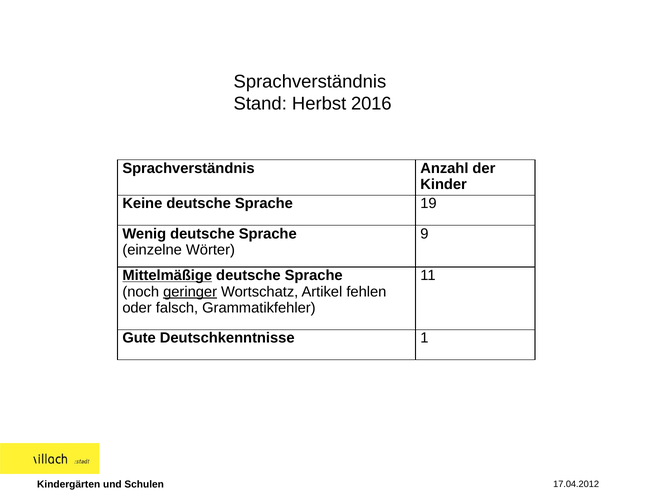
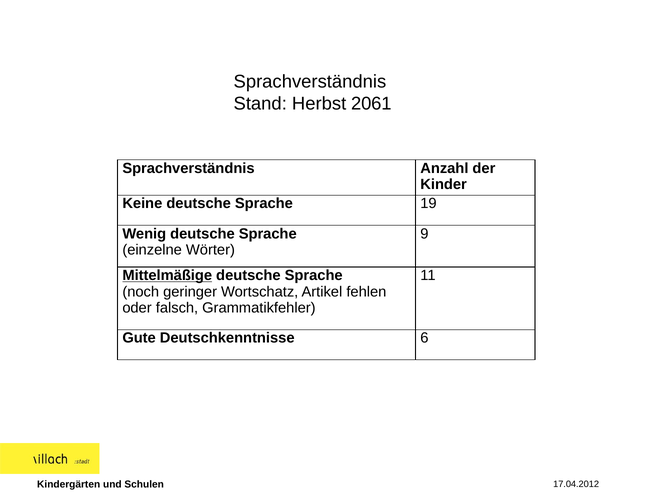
2016: 2016 -> 2061 (371, 104)
geringer underline: present -> none (190, 292)
1: 1 -> 6 (424, 338)
